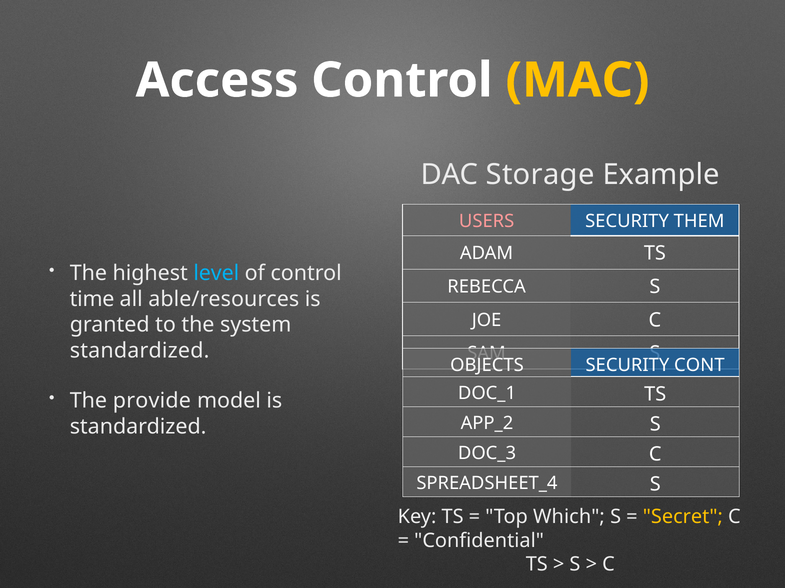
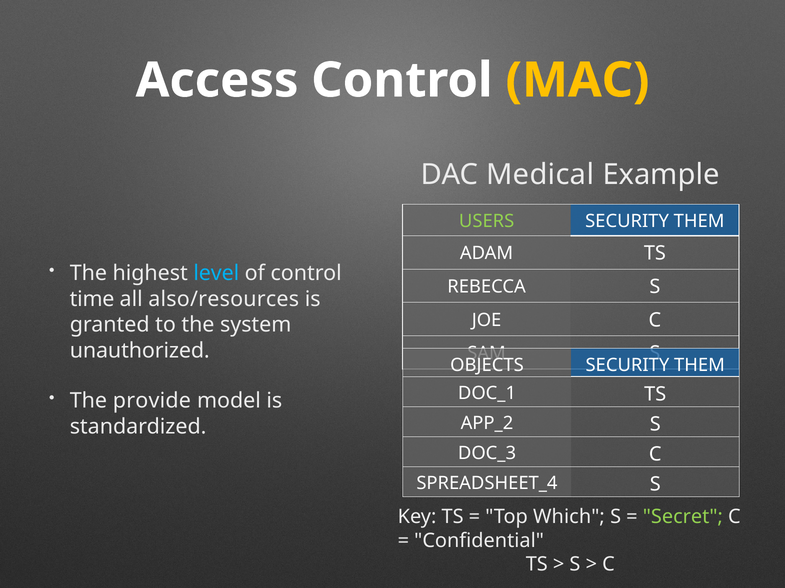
Storage: Storage -> Medical (540, 175)
USERS colour: pink -> light green (487, 221)
able/resources: able/resources -> also/resources (224, 299)
standardized: standardized -> unauthorized (140, 351)
CONT: CONT -> THEM (699, 365)
Secret colour: yellow -> light green (683, 517)
